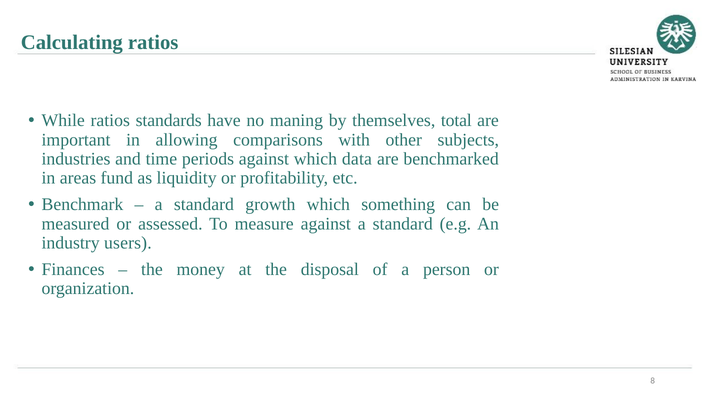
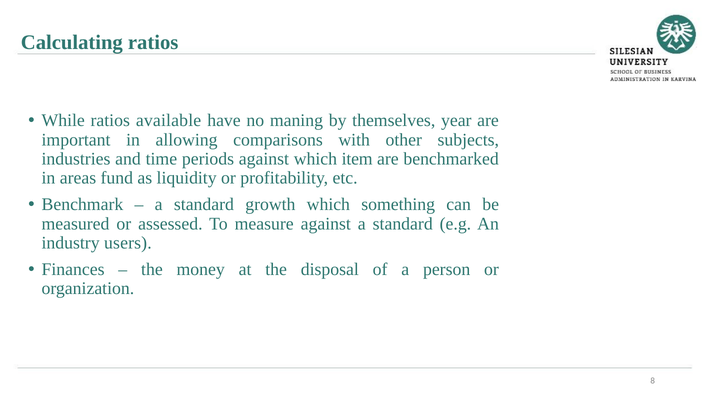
standards: standards -> available (169, 121)
total: total -> year (456, 121)
data: data -> item (357, 159)
